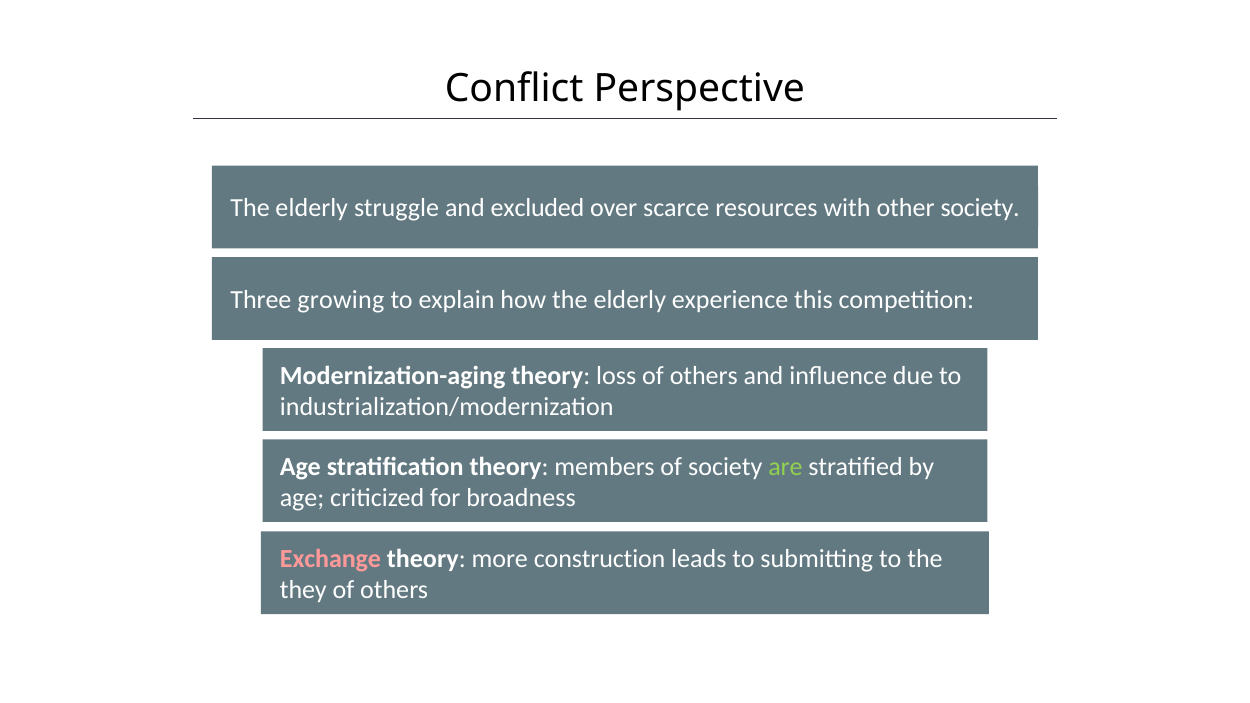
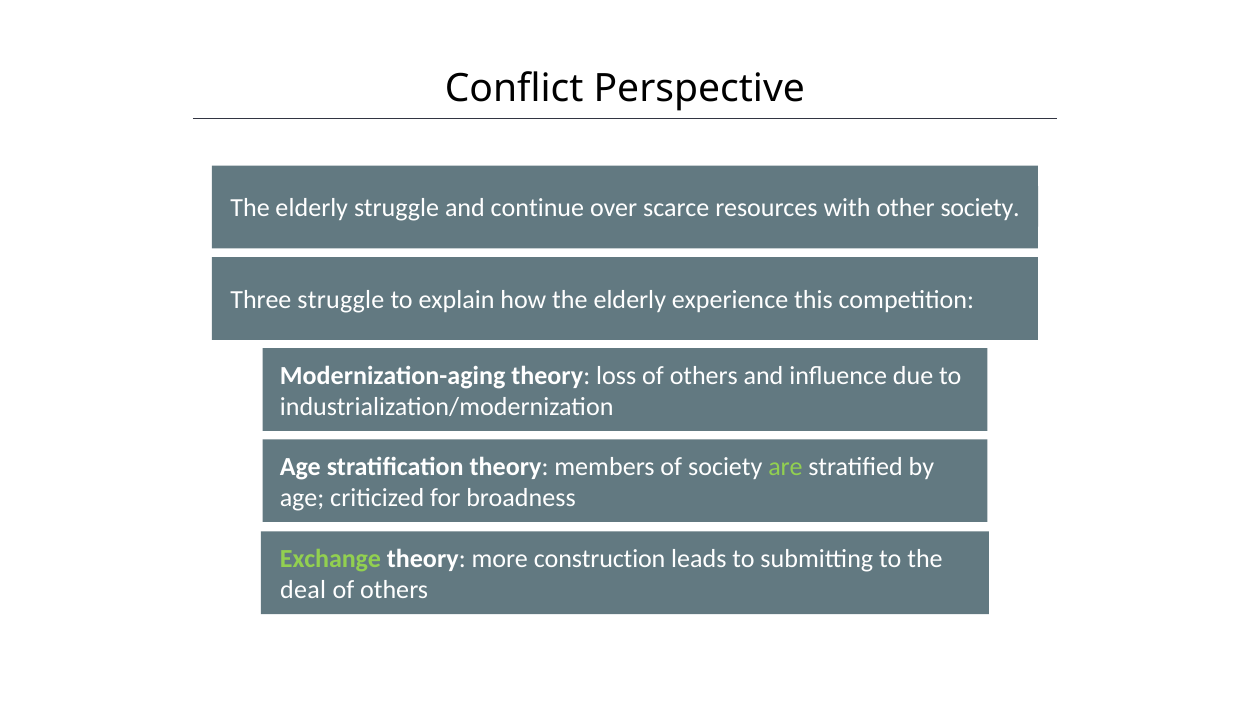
excluded: excluded -> continue (537, 208)
Three growing: growing -> struggle (341, 299)
Exchange colour: pink -> light green (330, 559)
they: they -> deal (303, 590)
